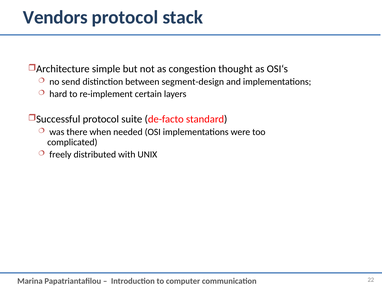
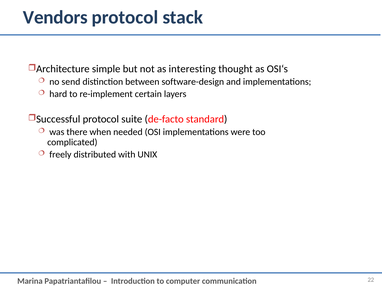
congestion: congestion -> interesting (192, 69)
segment-design: segment-design -> software-design (193, 82)
